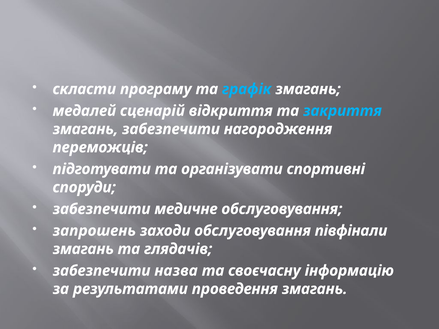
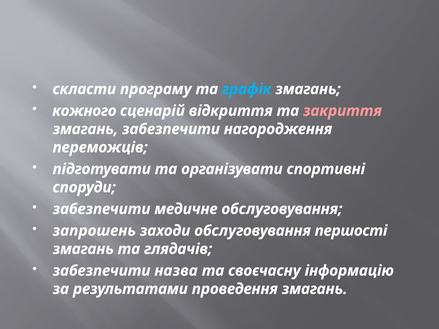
медалей: медалей -> кожного (84, 111)
закриття colour: light blue -> pink (342, 111)
півфінали: півфінали -> першості (351, 231)
